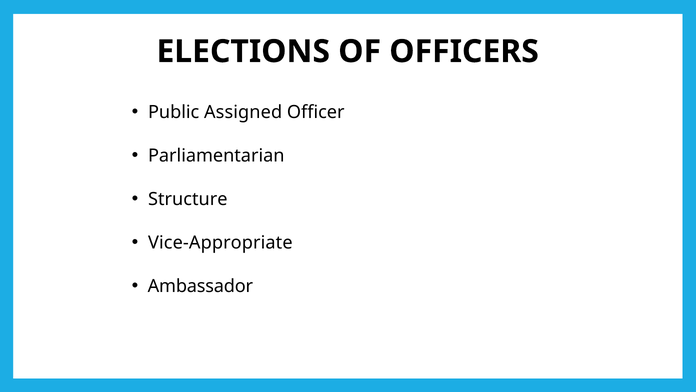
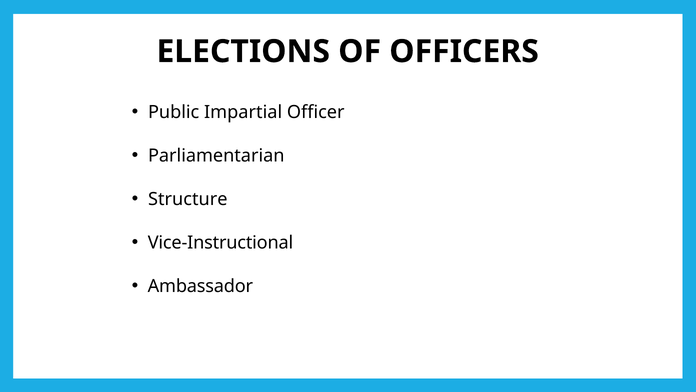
Assigned: Assigned -> Impartial (243, 112)
Vice-Appropriate: Vice-Appropriate -> Vice-Instructional (220, 242)
